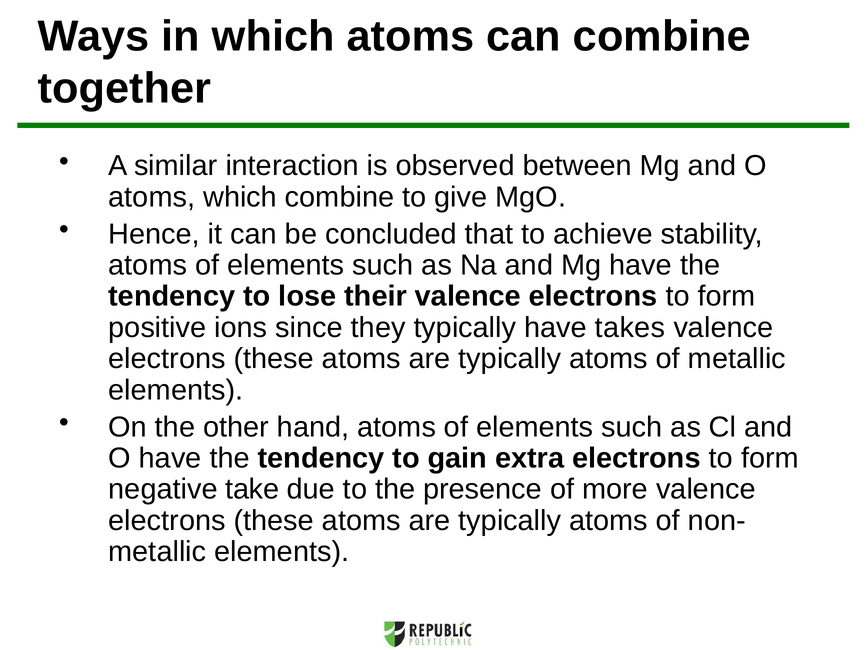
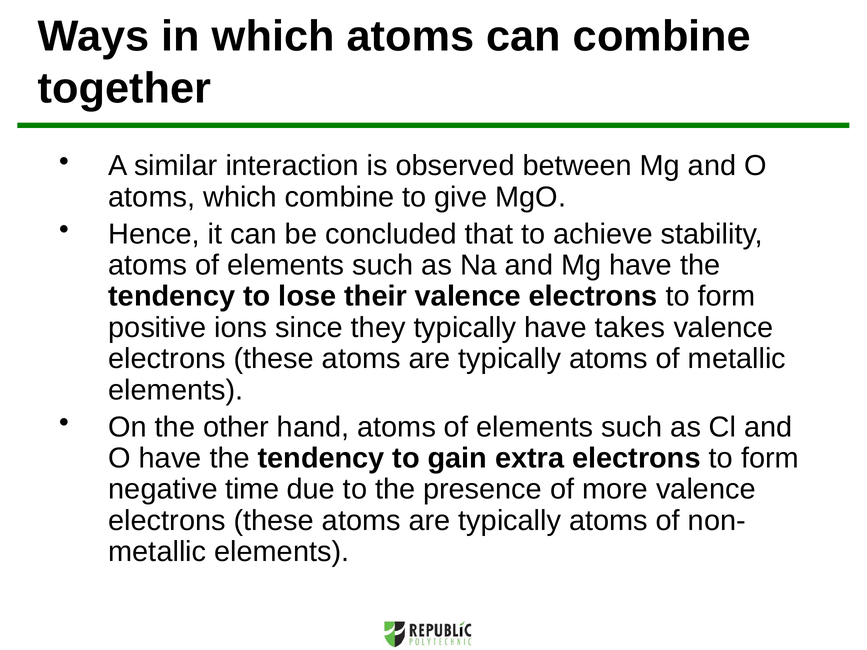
take: take -> time (252, 490)
